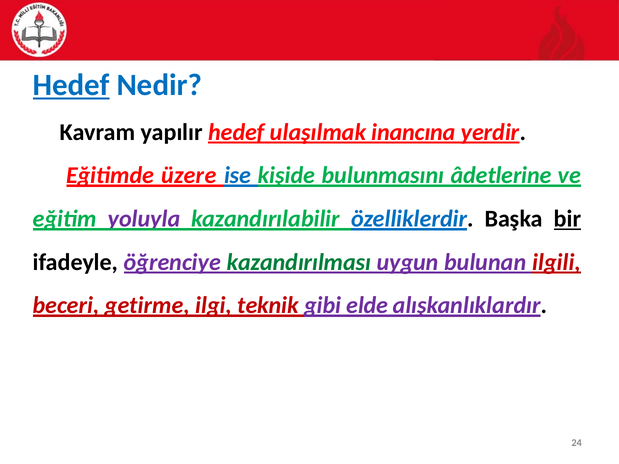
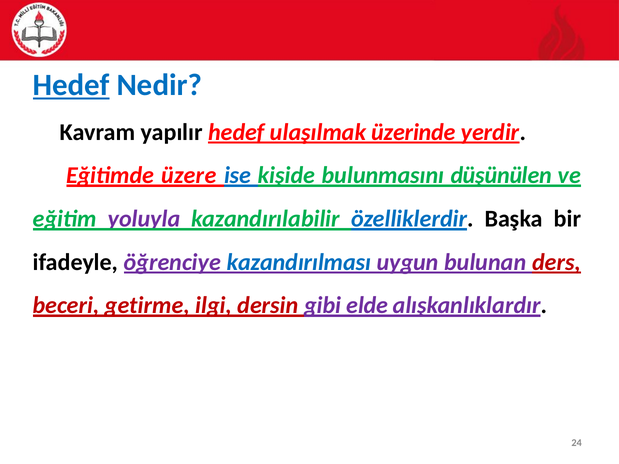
inancına: inancına -> üzerinde (414, 132)
âdetlerine: âdetlerine -> düşünülen (501, 176)
bir underline: present -> none (567, 219)
kazandırılması colour: green -> blue (299, 262)
ilgili: ilgili -> ders (557, 262)
teknik: teknik -> dersin (268, 306)
